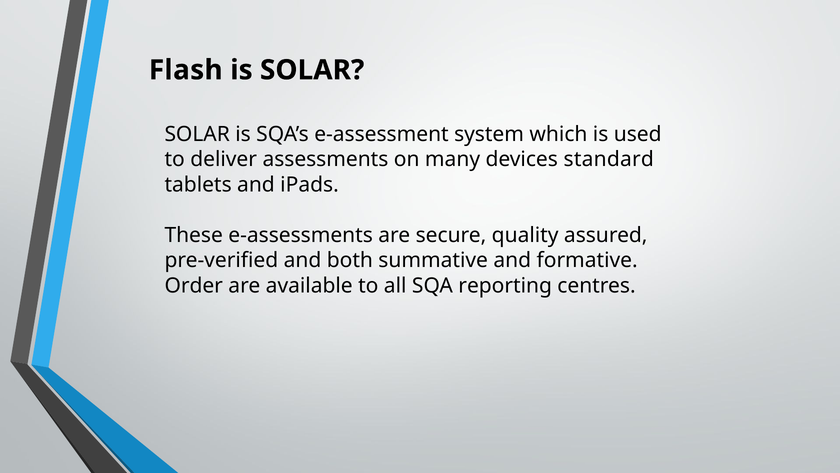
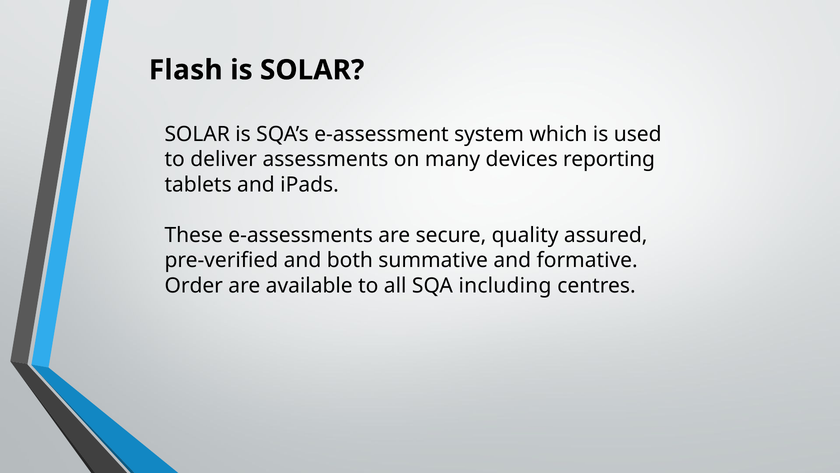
standard: standard -> reporting (609, 159)
reporting: reporting -> including (505, 285)
